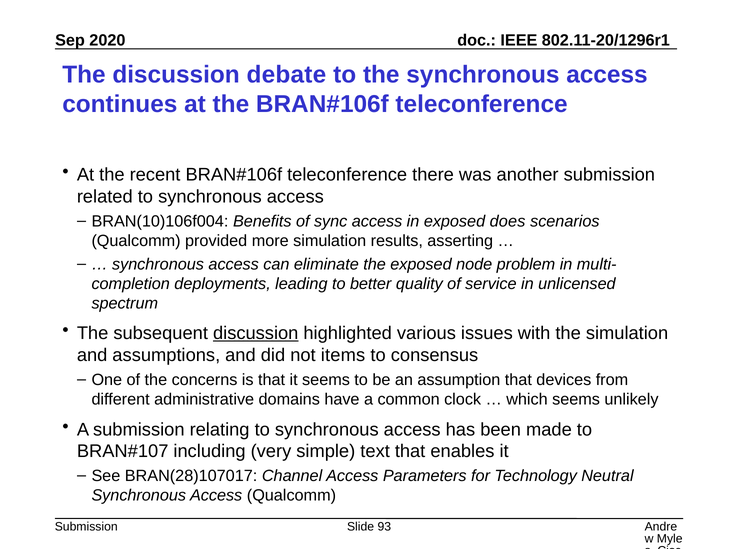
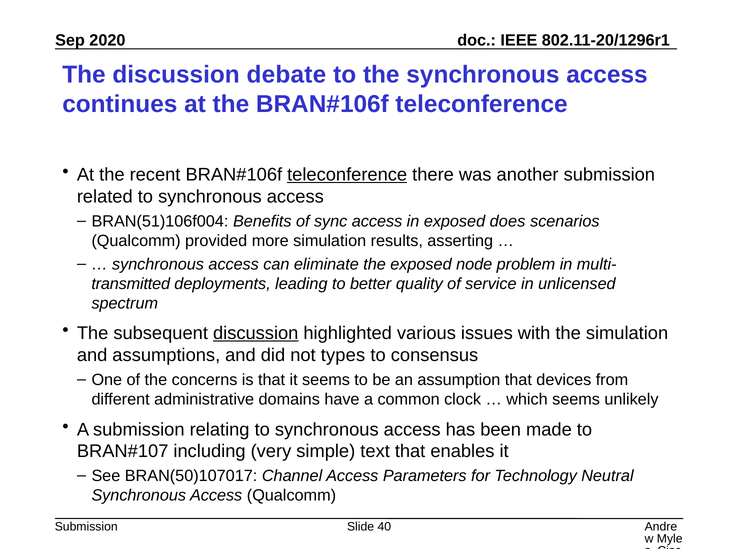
teleconference underline: none -> present (347, 175)
BRAN(10)106f004: BRAN(10)106f004 -> BRAN(51)106f004 (160, 221)
completion: completion -> transmitted (131, 284)
items: items -> types (343, 355)
BRAN(28)107017: BRAN(28)107017 -> BRAN(50)107017 (191, 476)
93: 93 -> 40 (384, 527)
